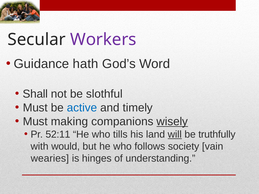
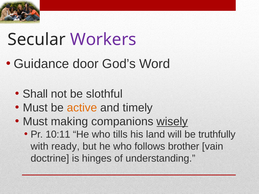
hath: hath -> door (86, 64)
active colour: blue -> orange (82, 108)
52:11: 52:11 -> 10:11 (58, 135)
will underline: present -> none (175, 135)
would: would -> ready (65, 147)
society: society -> brother (184, 147)
wearies: wearies -> doctrine (50, 159)
